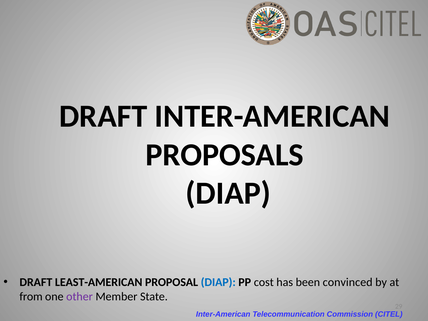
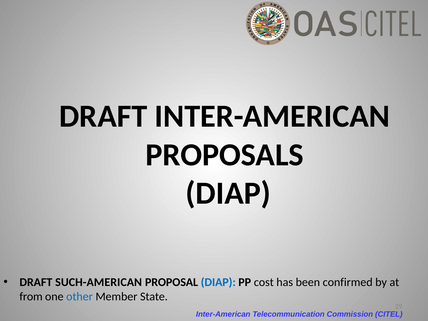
LEAST-AMERICAN: LEAST-AMERICAN -> SUCH-AMERICAN (99, 282)
convinced: convinced -> confirmed (348, 282)
other colour: purple -> blue (80, 296)
